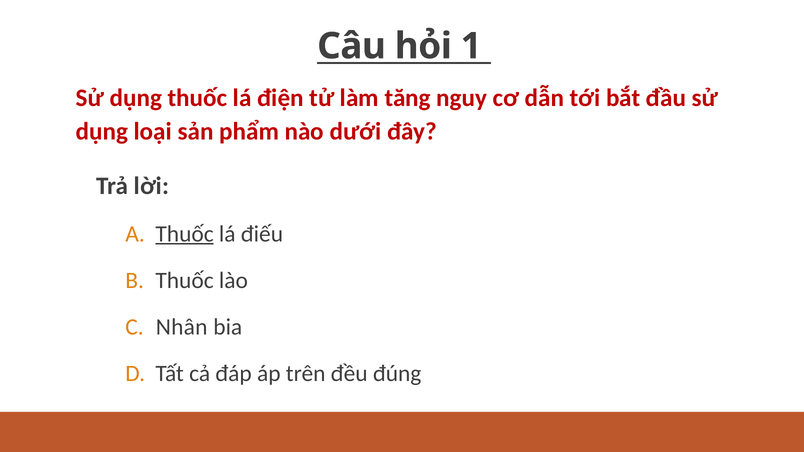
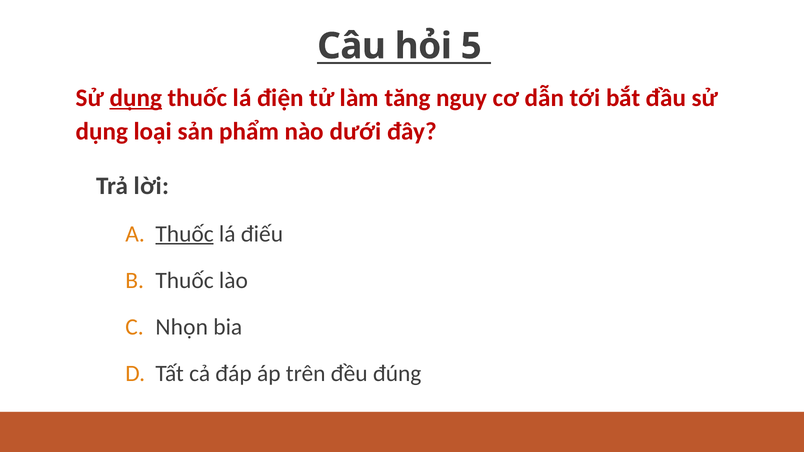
1: 1 -> 5 (471, 46)
dụng underline: none -> present (136, 98)
Nhân: Nhân -> Nhọn (182, 327)
